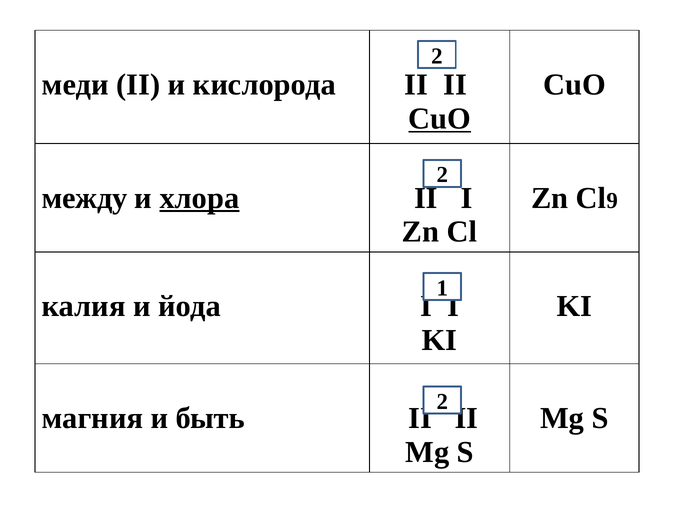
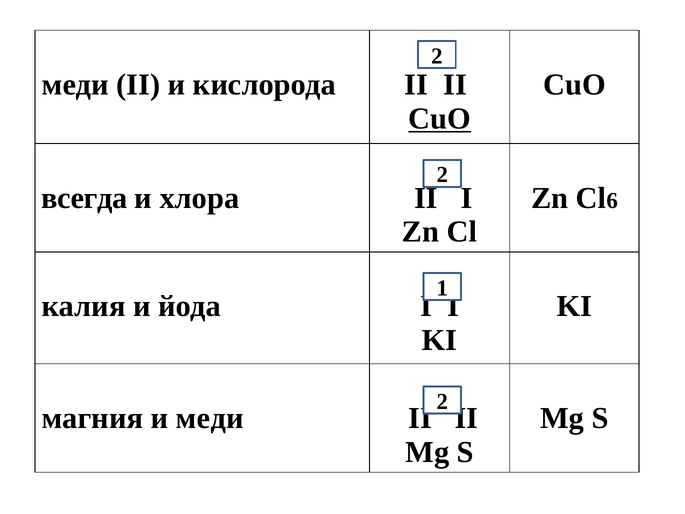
между: между -> всегда (85, 198)
хлора underline: present -> none (199, 198)
9: 9 -> 6 (612, 200)
и быть: быть -> меди (210, 418)
